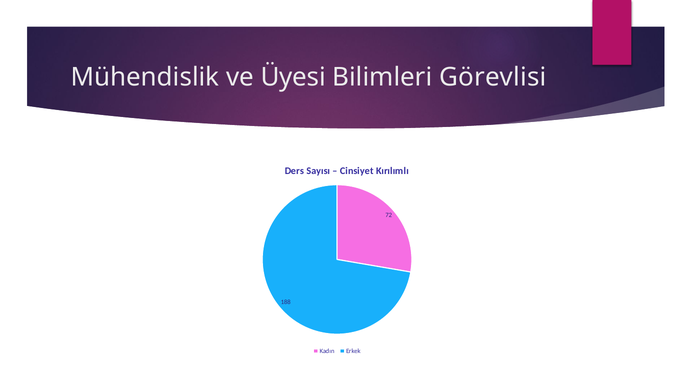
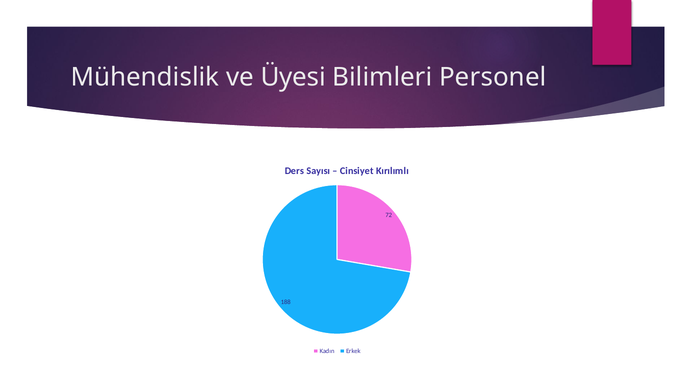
Görevlisi: Görevlisi -> Personel (493, 77)
